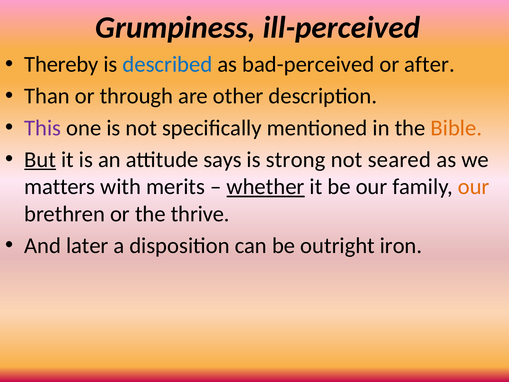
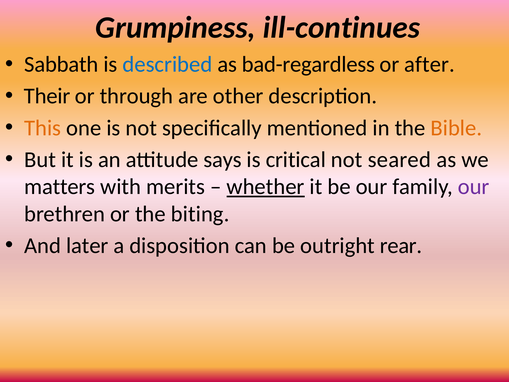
ill-perceived: ill-perceived -> ill-continues (341, 28)
Thereby: Thereby -> Sabbath (61, 64)
bad-perceived: bad-perceived -> bad-regardless (308, 64)
Than: Than -> Their (47, 96)
This colour: purple -> orange (43, 128)
But underline: present -> none (40, 159)
strong: strong -> critical (296, 159)
our colour: orange -> purple (474, 187)
thrive: thrive -> biting (200, 214)
iron: iron -> rear (401, 246)
